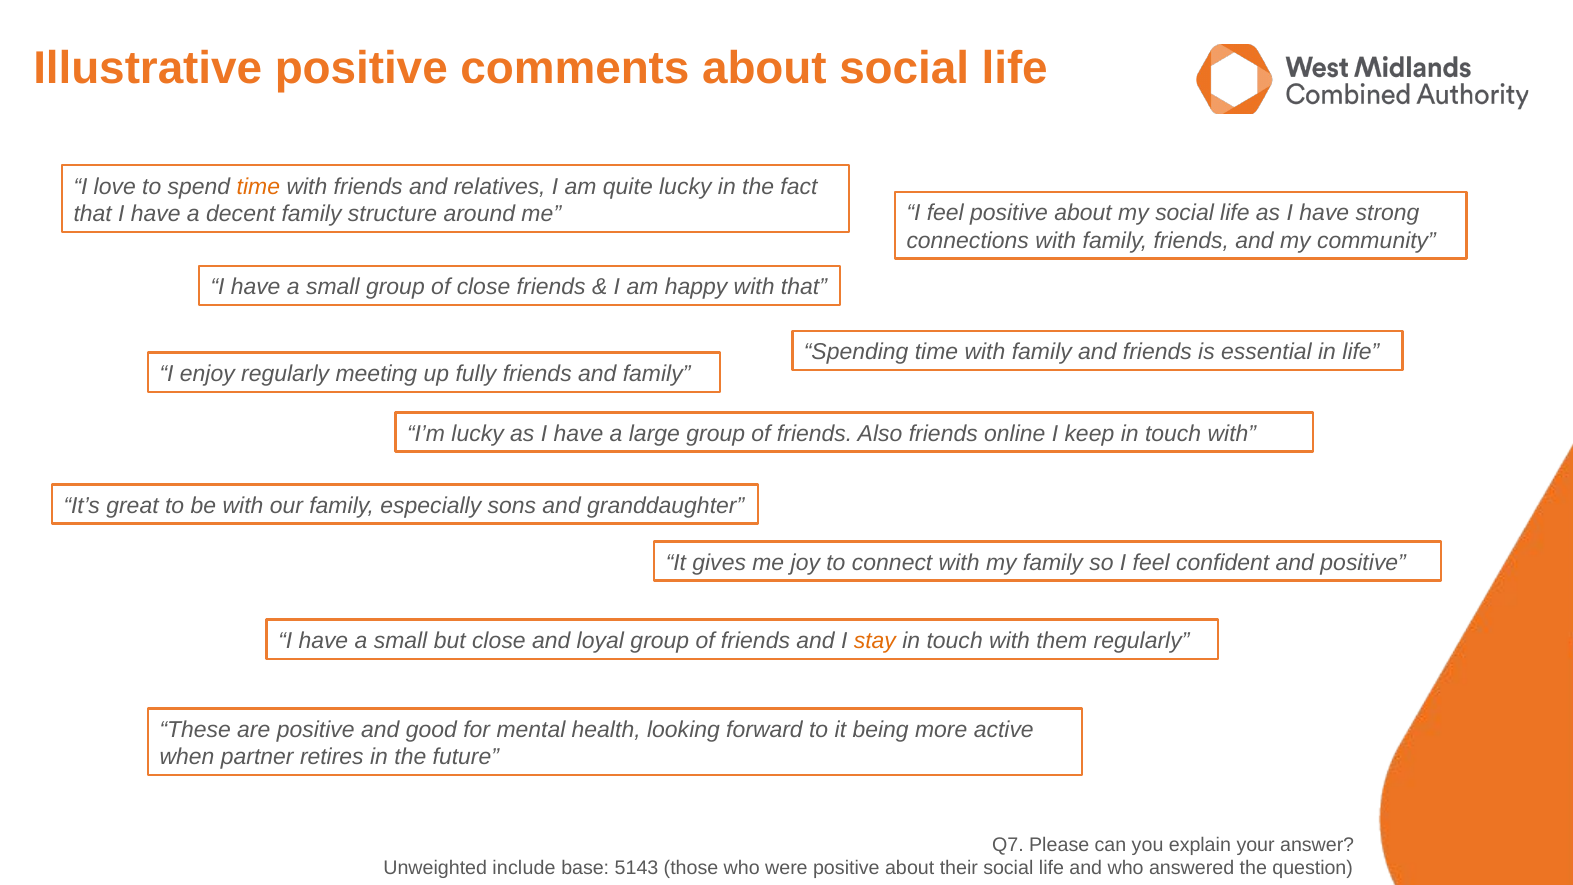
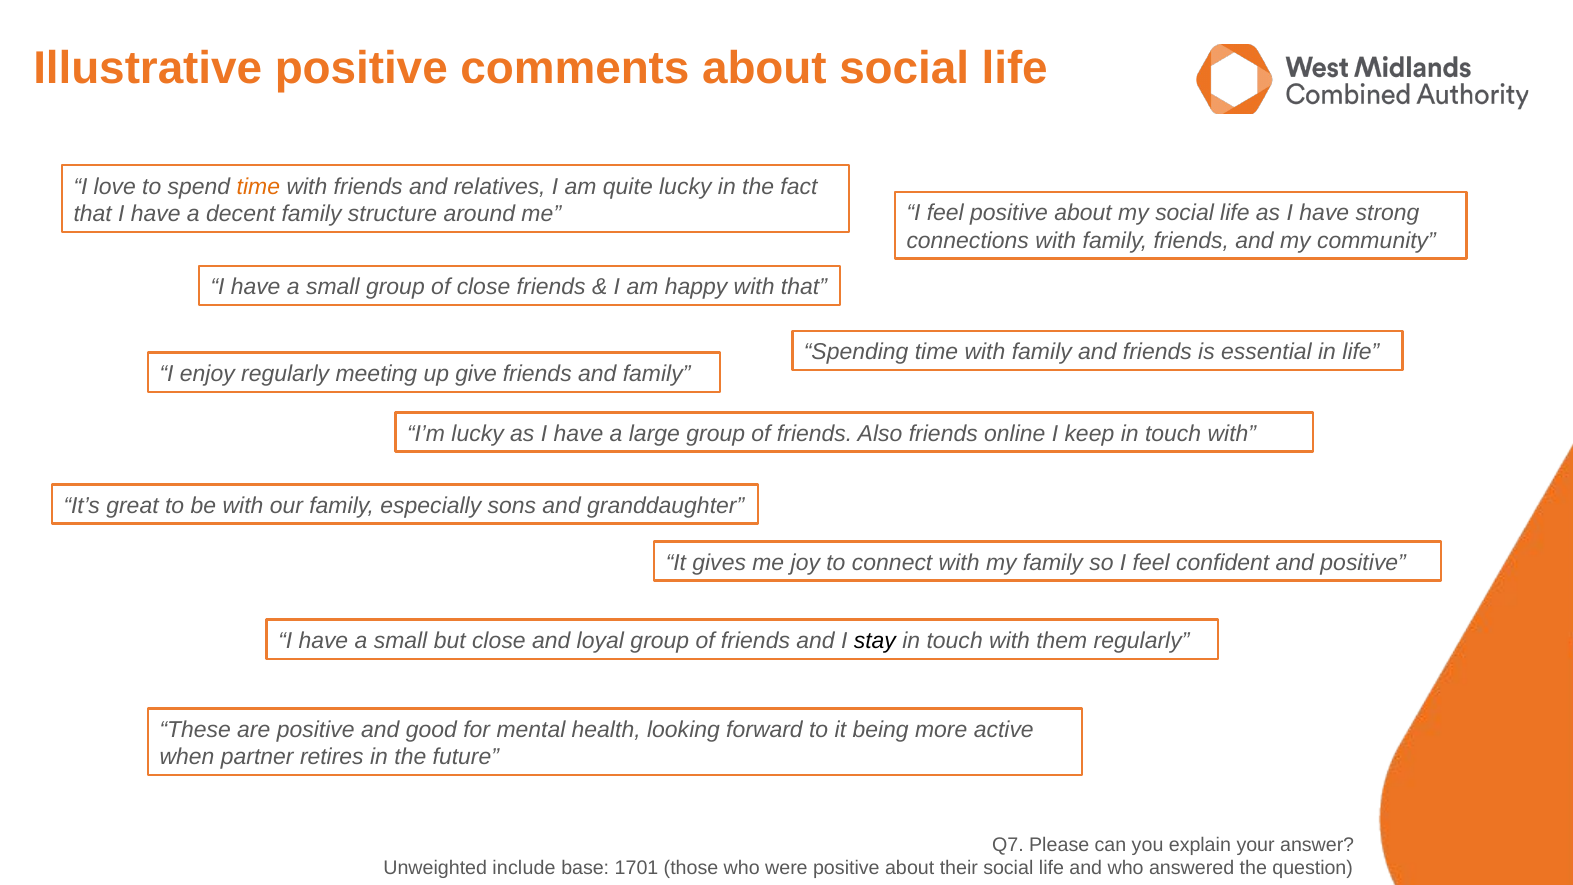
fully: fully -> give (476, 374)
stay colour: orange -> black (875, 641)
5143: 5143 -> 1701 (637, 868)
